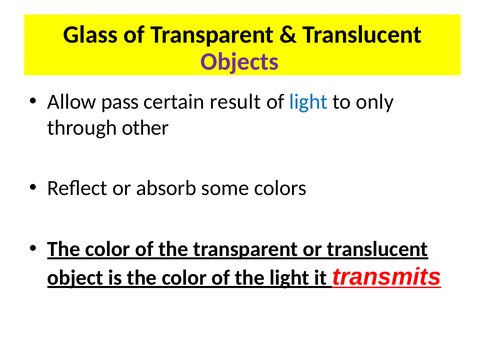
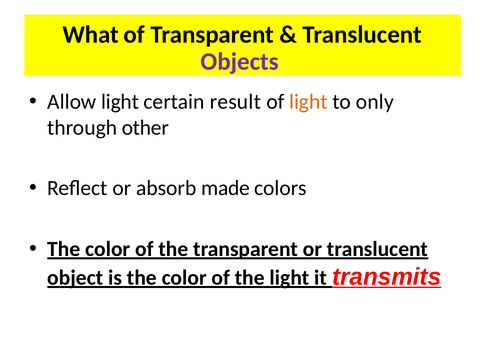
Glass: Glass -> What (91, 35)
Allow pass: pass -> light (120, 102)
light colour: blue -> orange (308, 102)
some: some -> made (225, 188)
